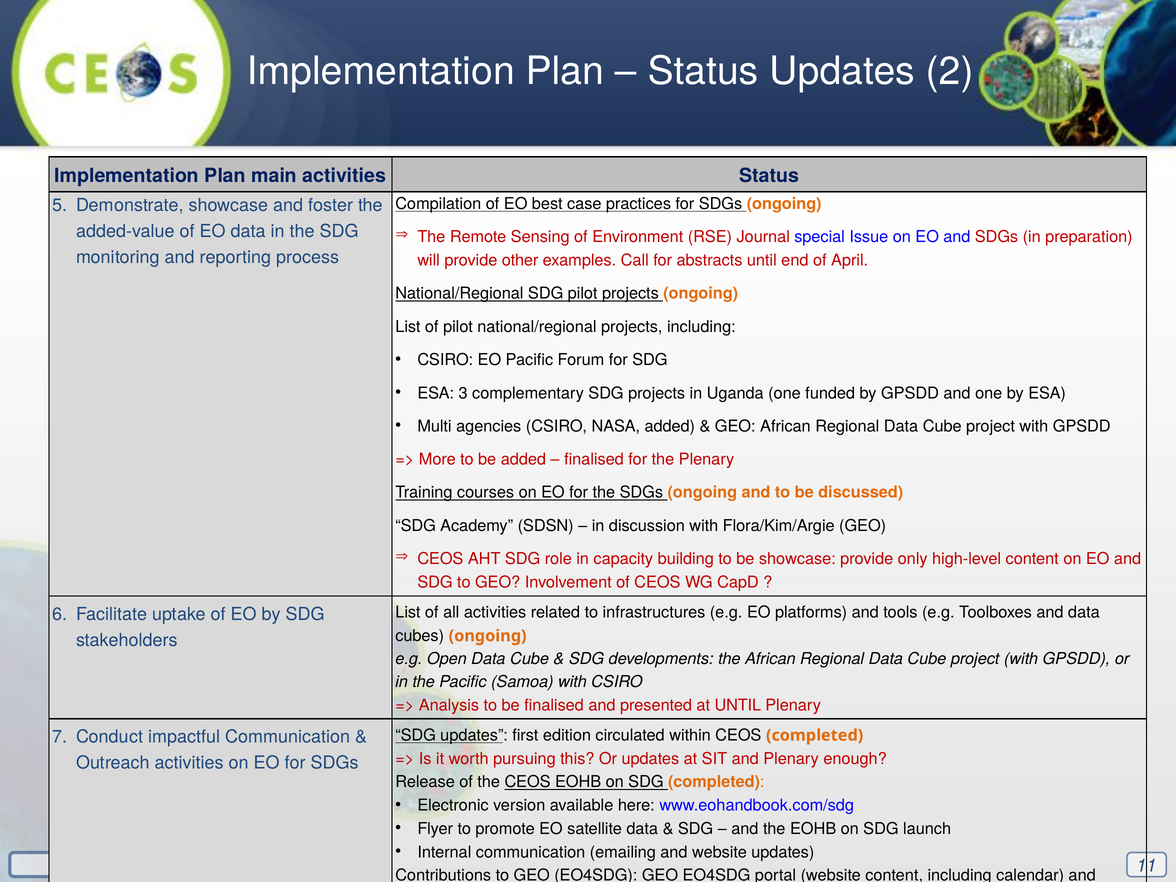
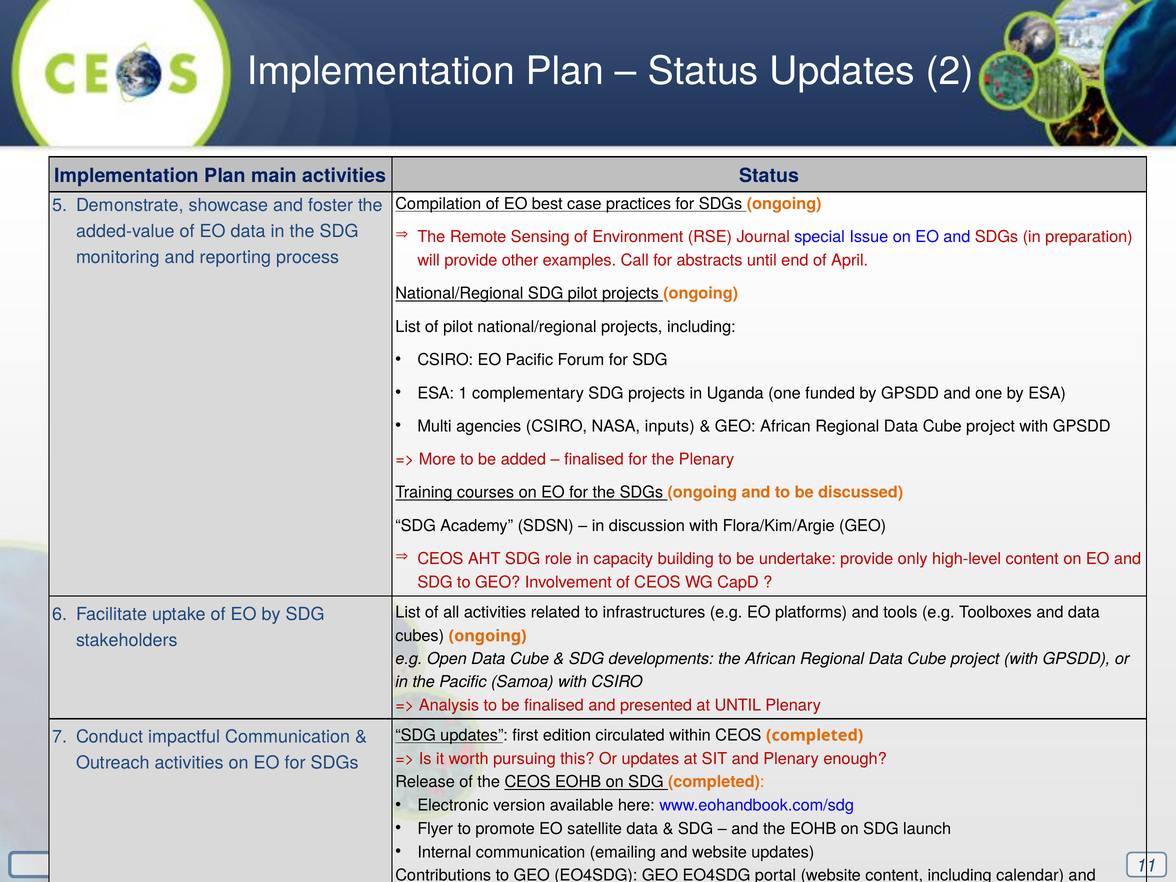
3: 3 -> 1 (463, 393)
NASA added: added -> inputs (670, 426)
be showcase: showcase -> undertake (797, 559)
